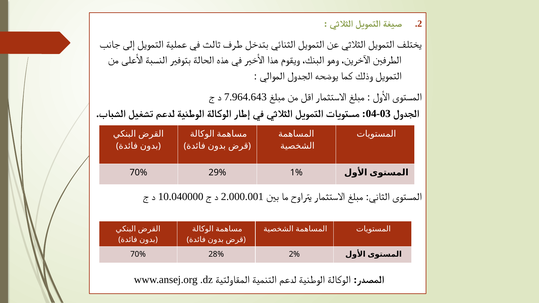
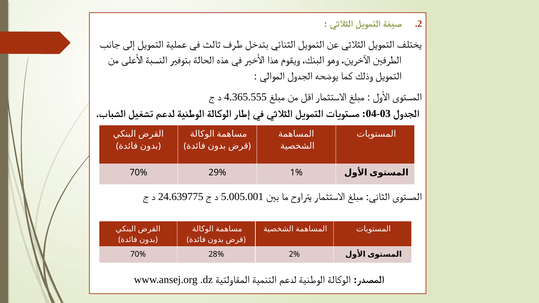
7.964.643: 7.964.643 -> 4.365.555 (245, 97)
10.040000: 10.040000 -> 24.639775 (181, 197)
2.000.001: 2.000.001 -> 5.005.001 (242, 197)
